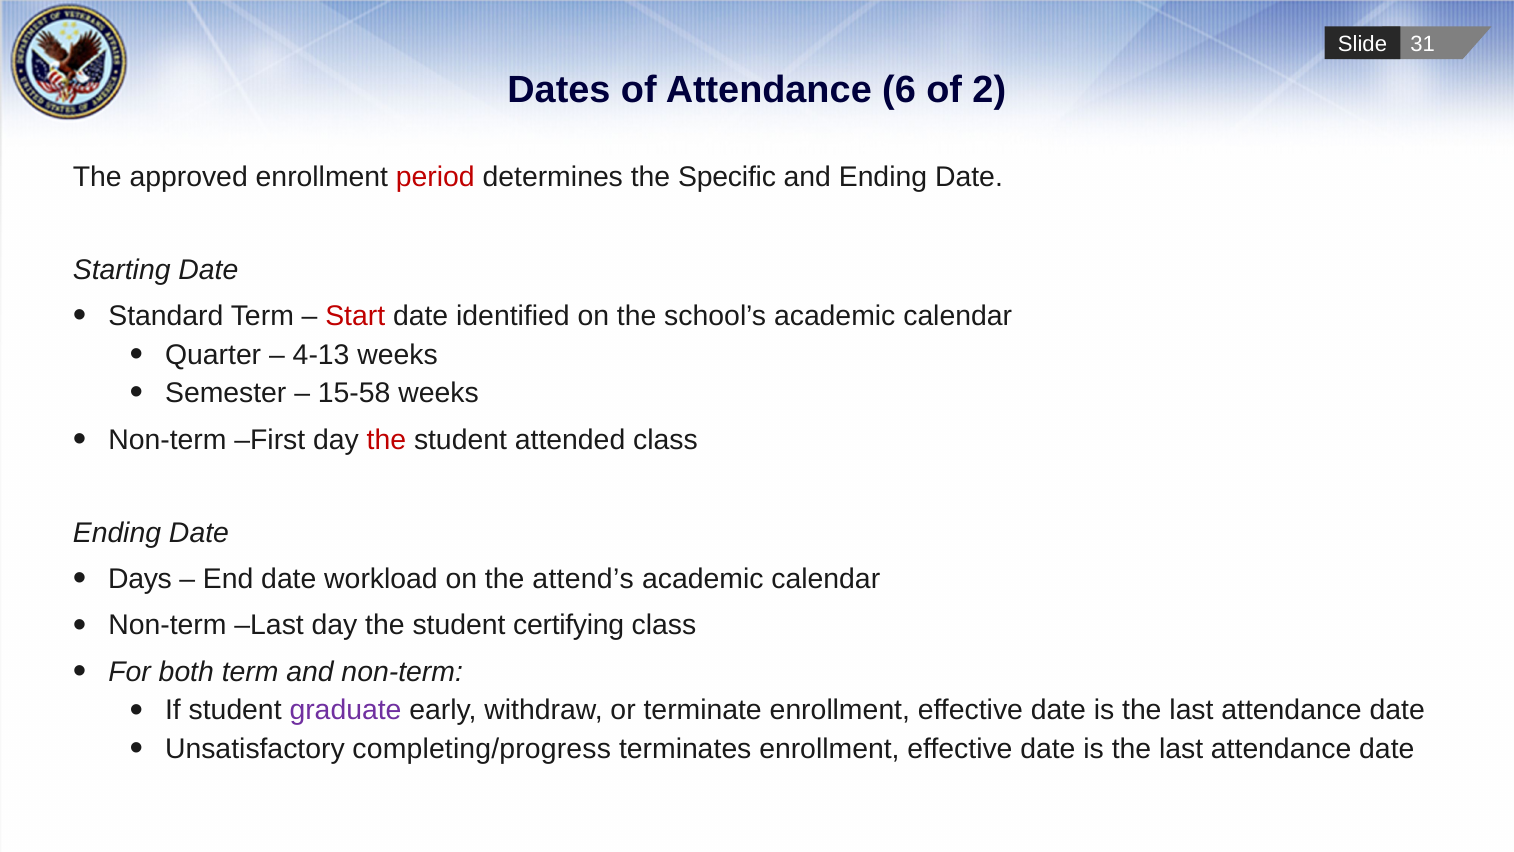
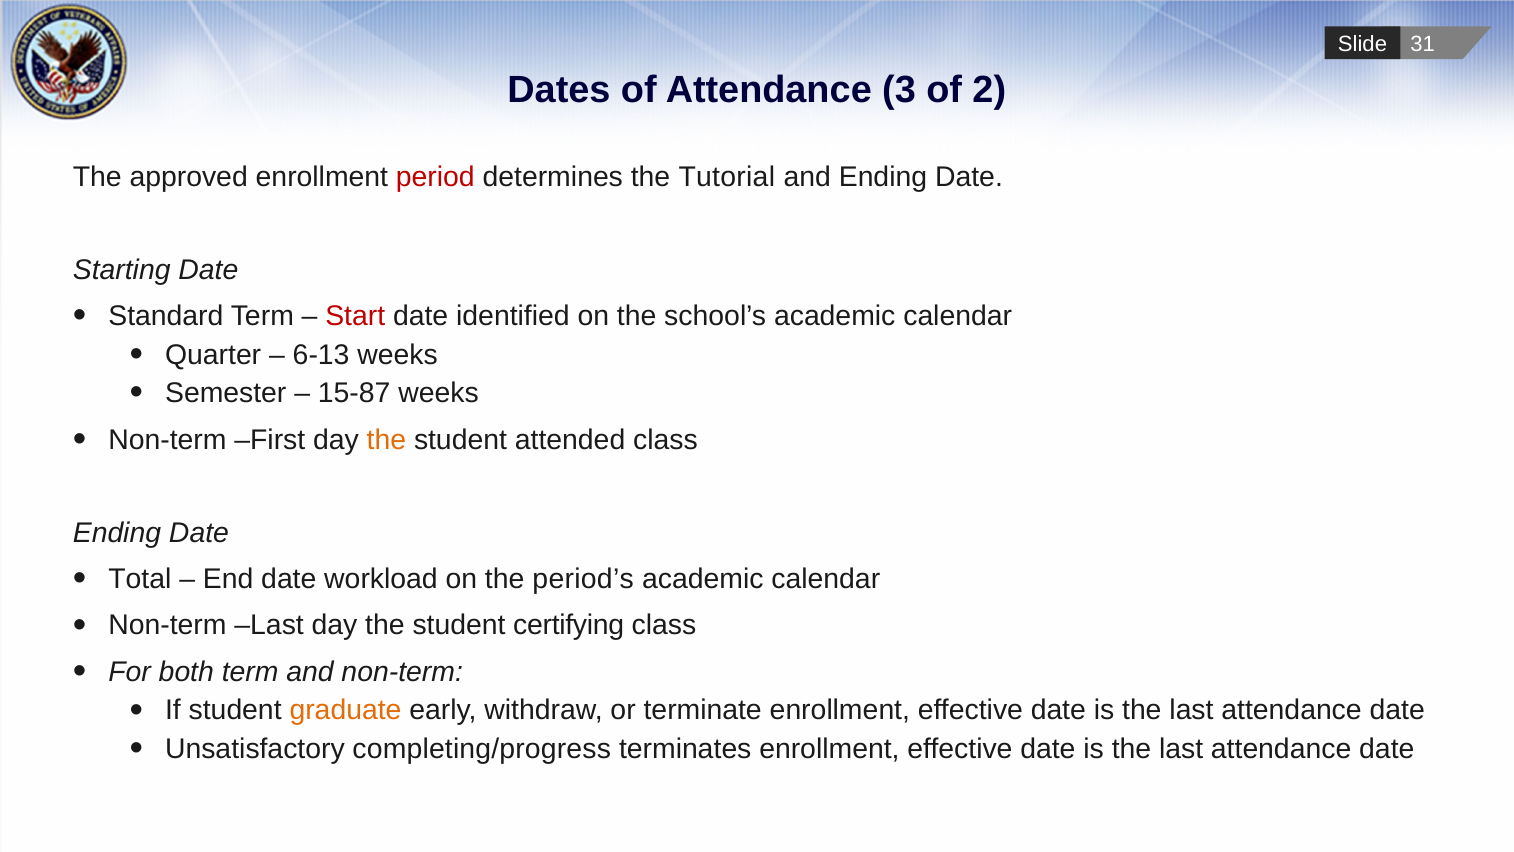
6: 6 -> 3 (899, 90)
Specific: Specific -> Tutorial (727, 177)
4-13: 4-13 -> 6-13 (321, 355)
15-58: 15-58 -> 15-87 (354, 393)
the colour: red -> orange (386, 440)
Days: Days -> Total (140, 579)
attend’s: attend’s -> period’s (583, 579)
graduate colour: purple -> orange (345, 710)
